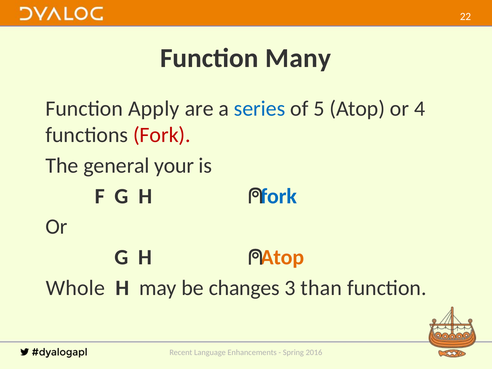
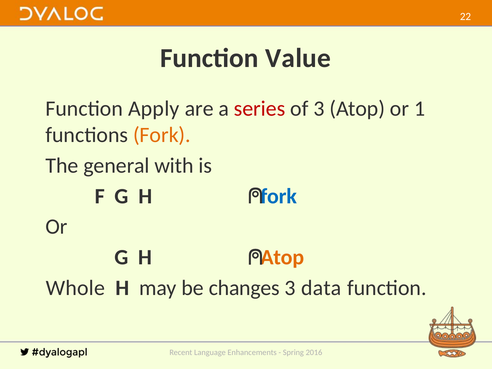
Many: Many -> Value (298, 58)
series colour: blue -> red (260, 109)
of 5: 5 -> 3 (319, 109)
4: 4 -> 1 (420, 109)
Fork colour: red -> orange (162, 135)
your: your -> with (174, 165)
than: than -> data (321, 288)
